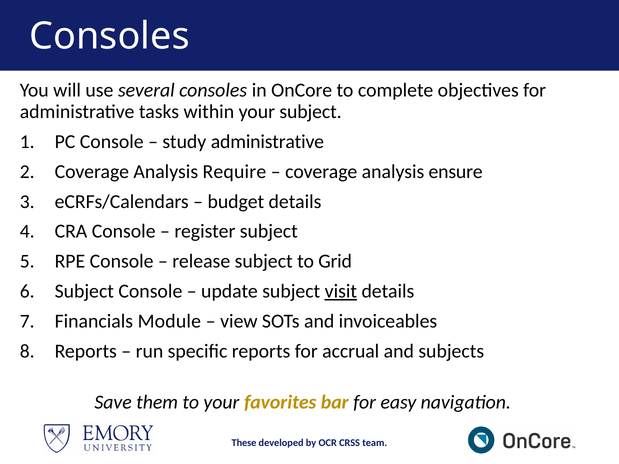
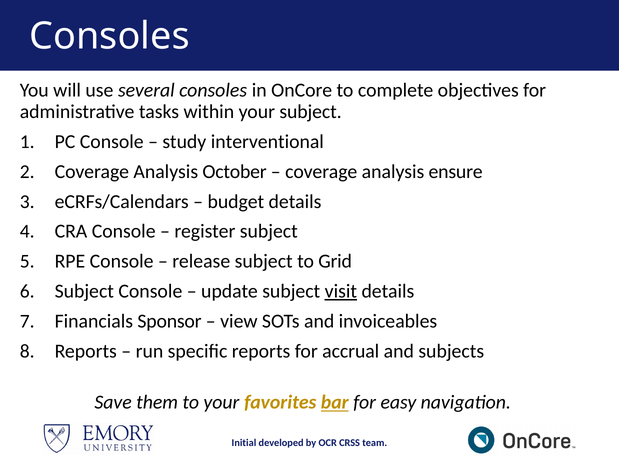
study administrative: administrative -> interventional (267, 142)
Require: Require -> October (235, 172)
Module: Module -> Sponsor (170, 321)
bar underline: none -> present (335, 403)
These: These -> Initial (244, 443)
